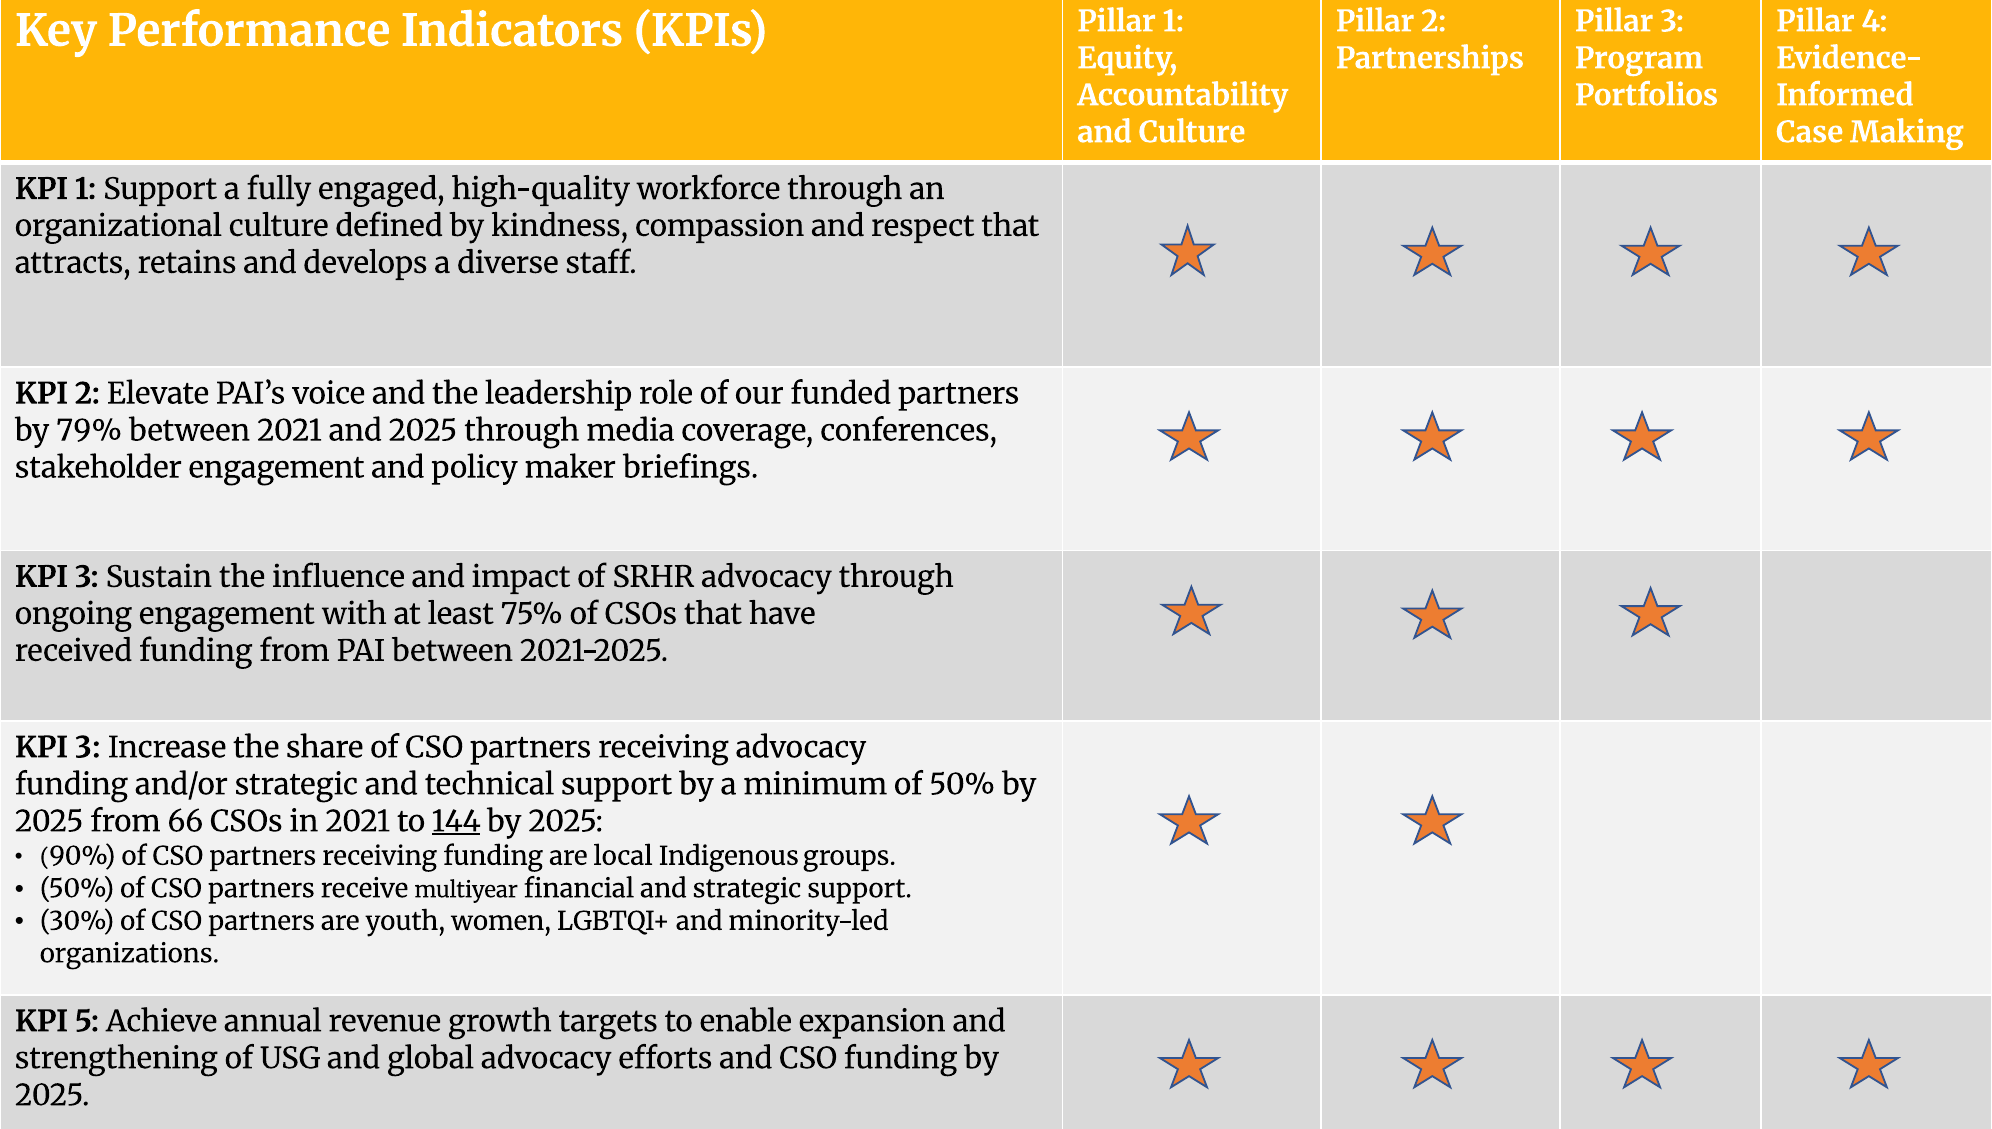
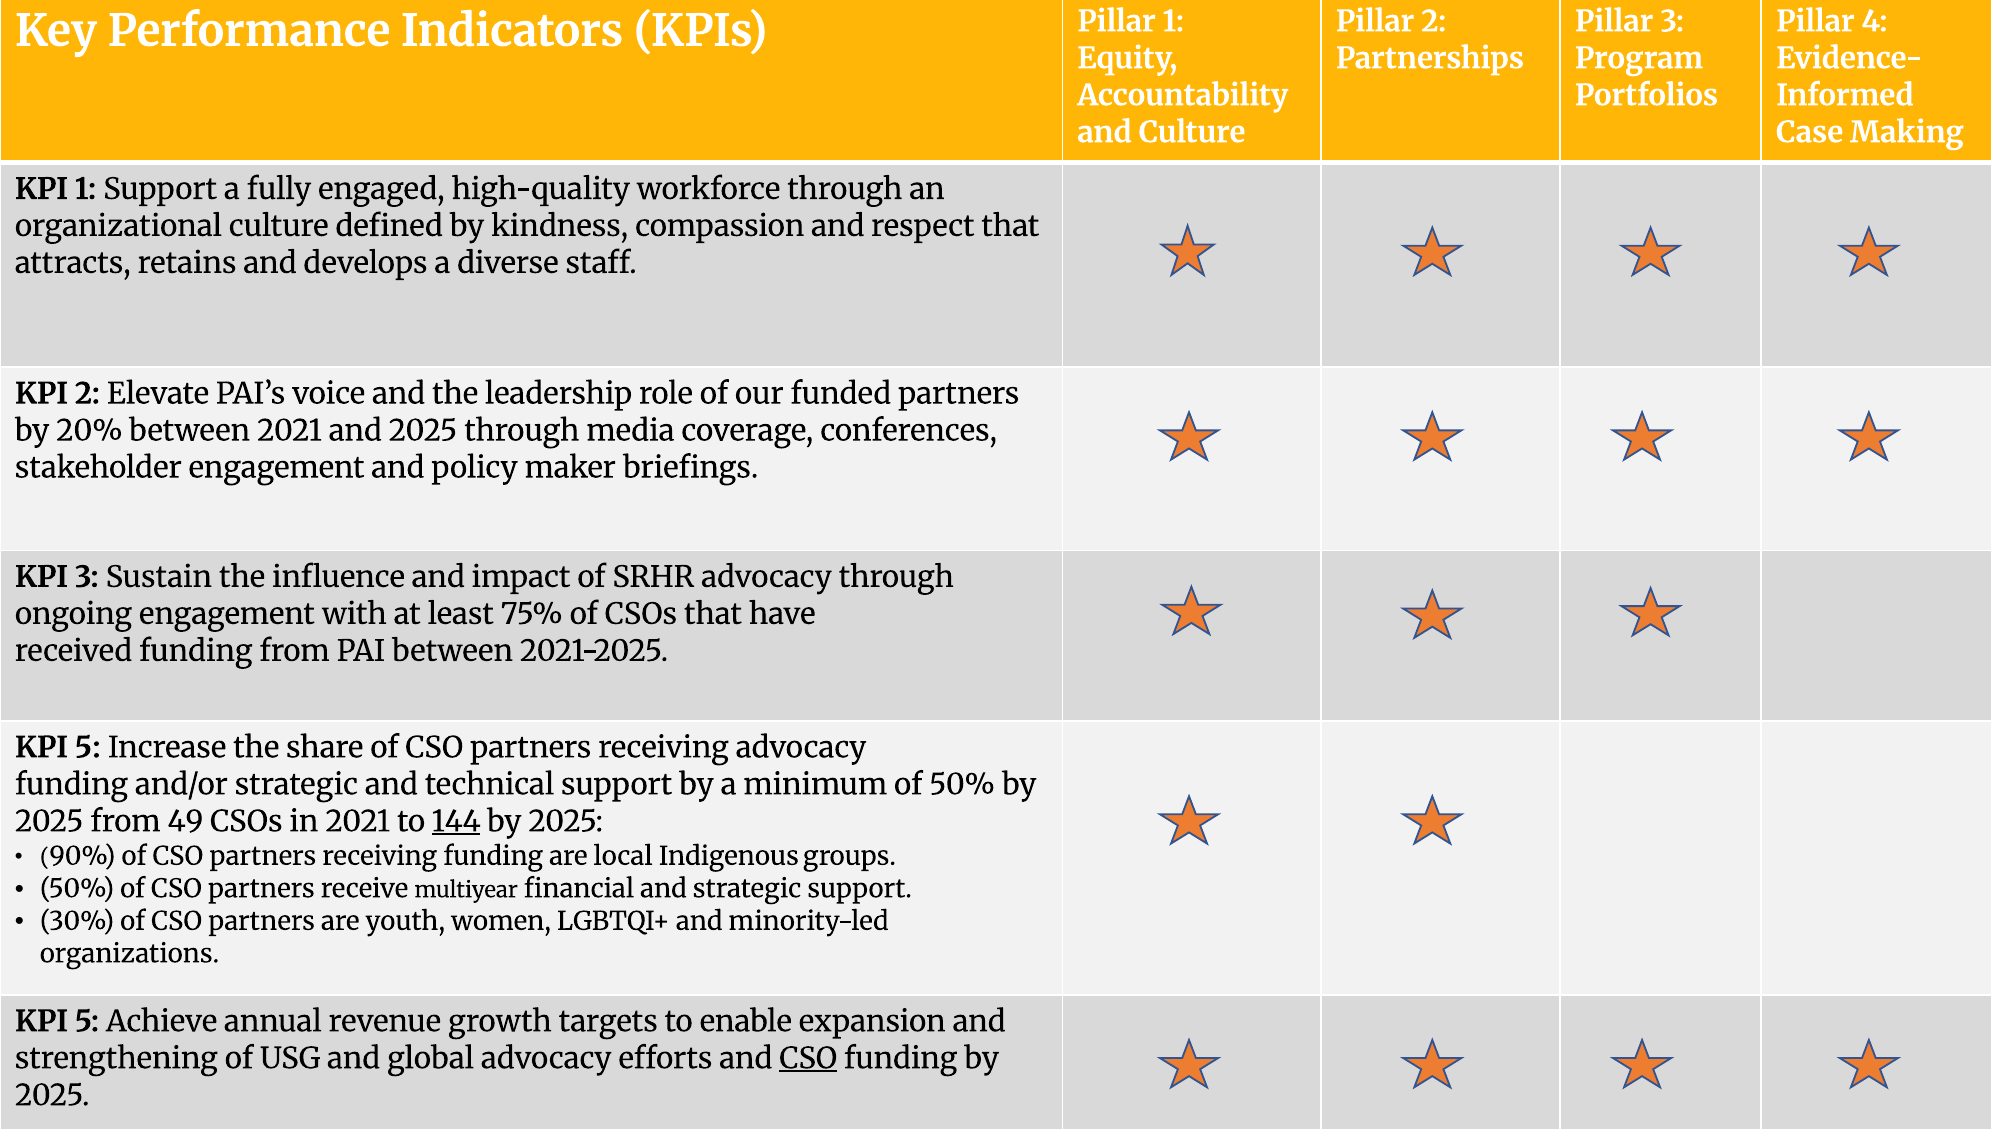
79%: 79% -> 20% (89, 431)
3: 3 -> 5 (88, 748)
66: 66 -> 49 (185, 822)
CSO underline: none -> present (808, 1058)
